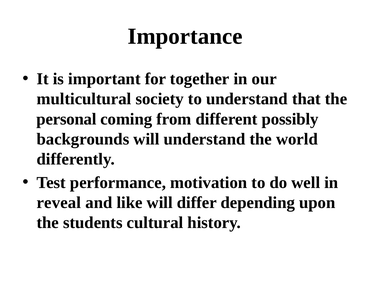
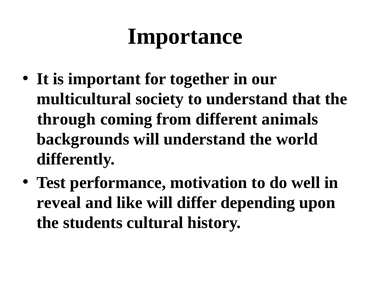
personal: personal -> through (66, 119)
possibly: possibly -> animals (290, 119)
